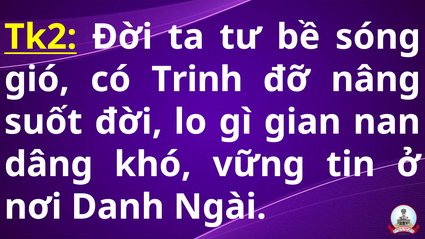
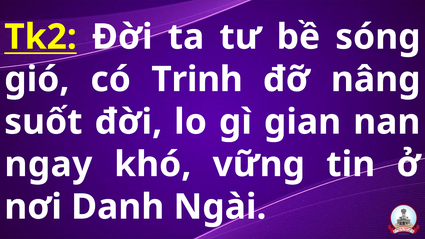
dâng: dâng -> ngay (48, 165)
